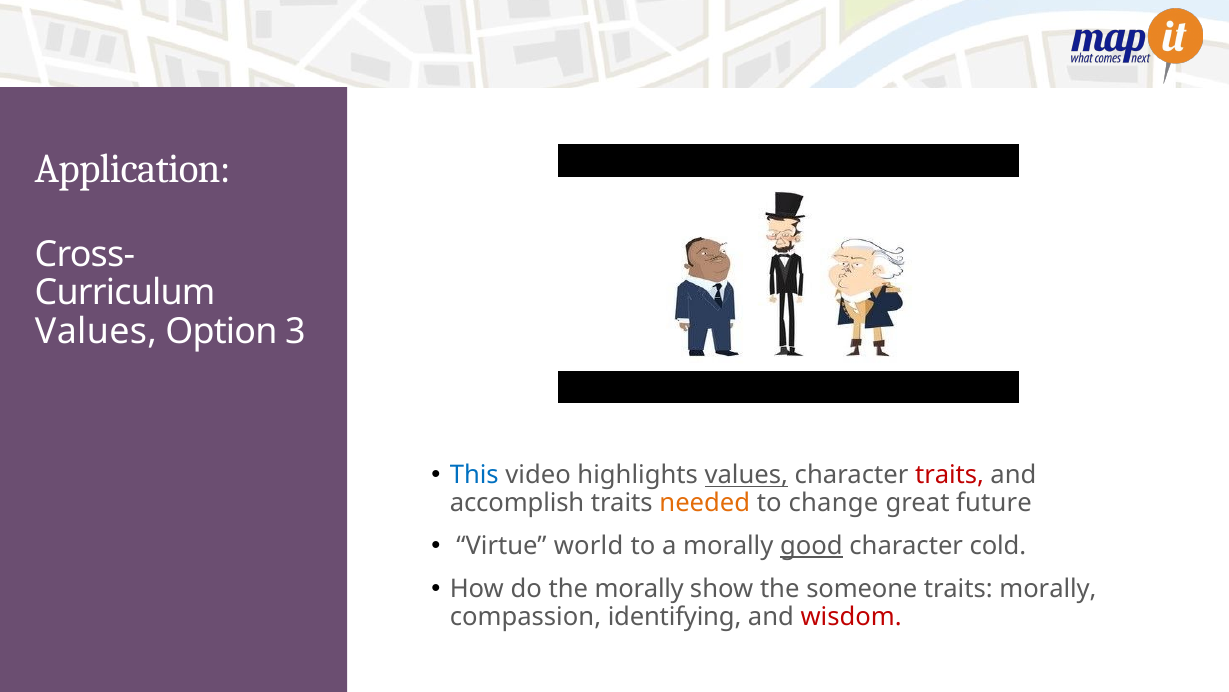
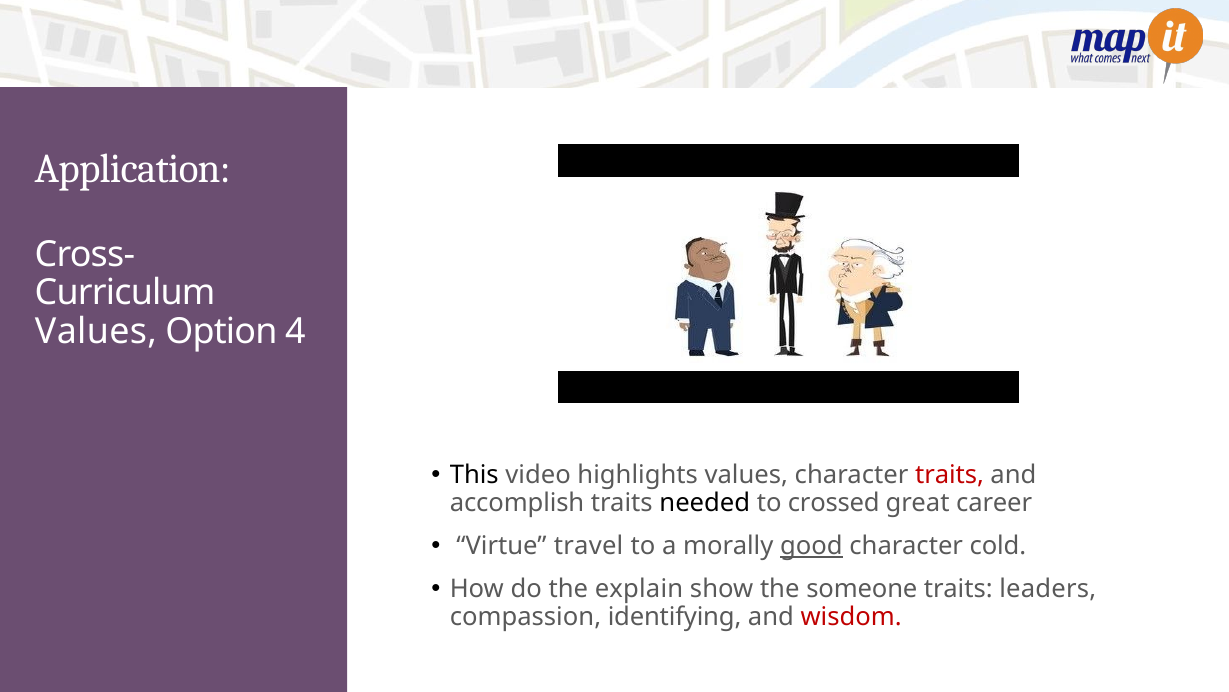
3: 3 -> 4 (295, 331)
This colour: blue -> black (474, 475)
values underline: present -> none (746, 475)
needed colour: orange -> black (705, 503)
change: change -> crossed (834, 503)
future: future -> career (994, 503)
world: world -> travel (589, 546)
the morally: morally -> explain (639, 589)
traits morally: morally -> leaders (1048, 589)
